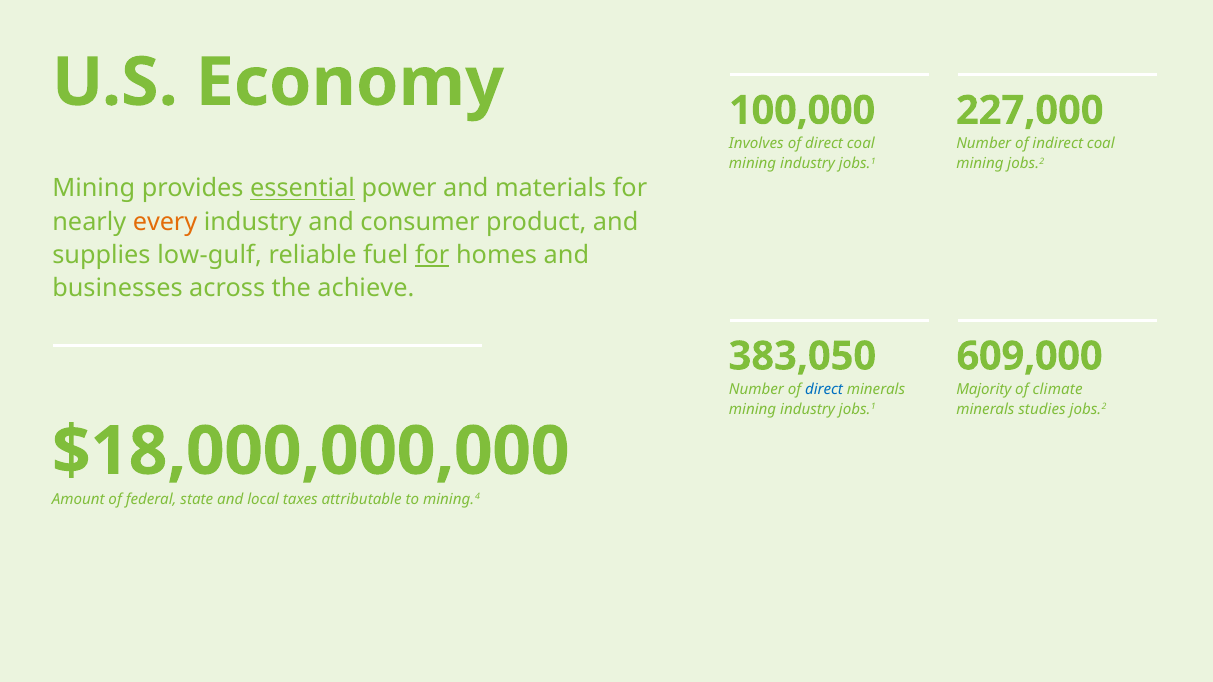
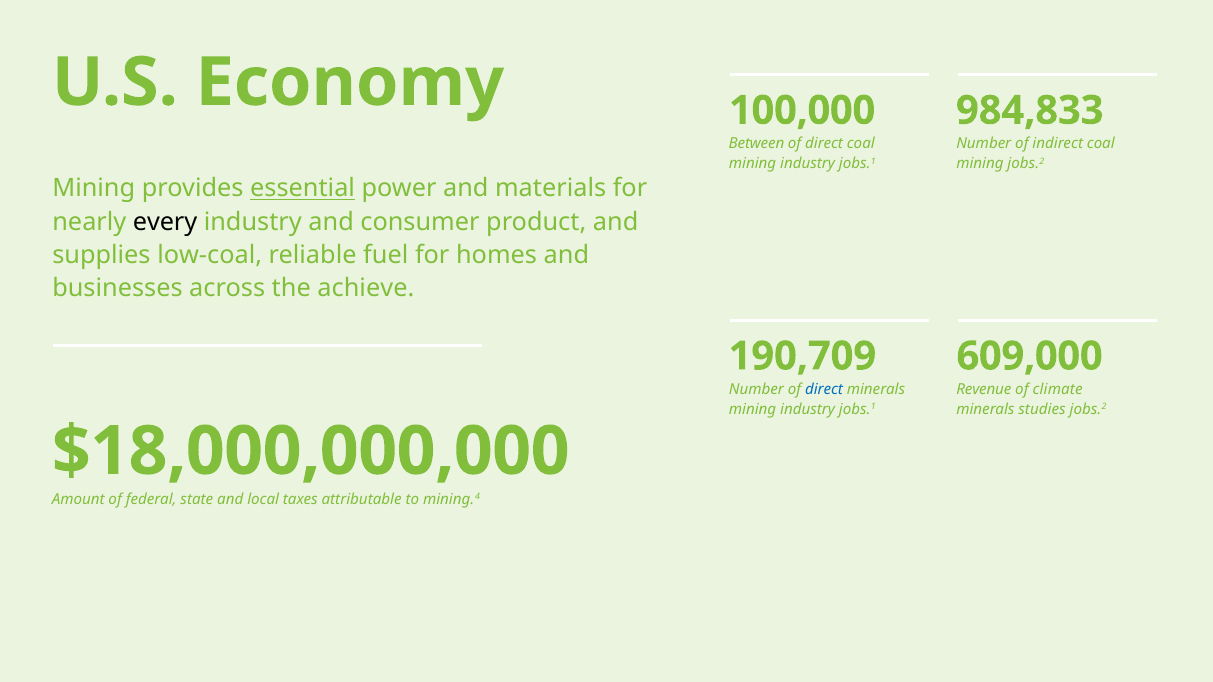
227,000: 227,000 -> 984,833 (1030, 111)
Involves: Involves -> Between (756, 144)
every colour: orange -> black (165, 222)
low-gulf: low-gulf -> low-coal (210, 255)
for underline: present -> none (432, 255)
383,050: 383,050 -> 190,709 (802, 356)
Majority: Majority -> Revenue (984, 390)
